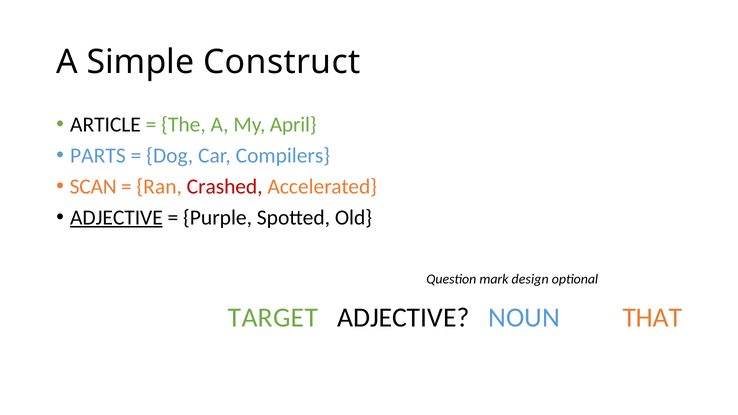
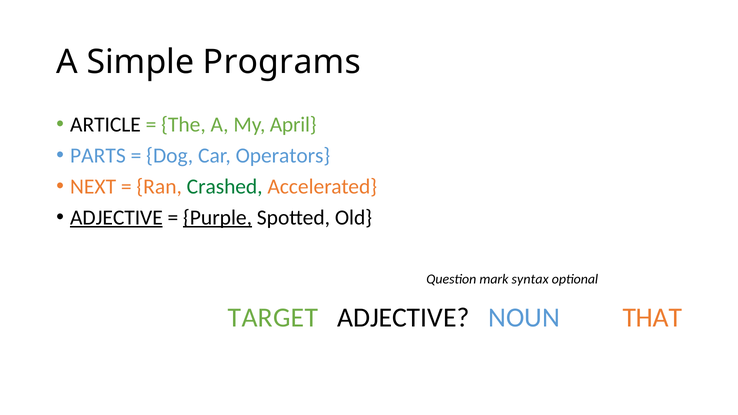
Construct: Construct -> Programs (282, 62)
Compilers: Compilers -> Operators (283, 156)
SCAN: SCAN -> NEXT (93, 187)
Crashed colour: red -> green (225, 187)
Purple underline: none -> present (218, 218)
design: design -> syntax (530, 279)
